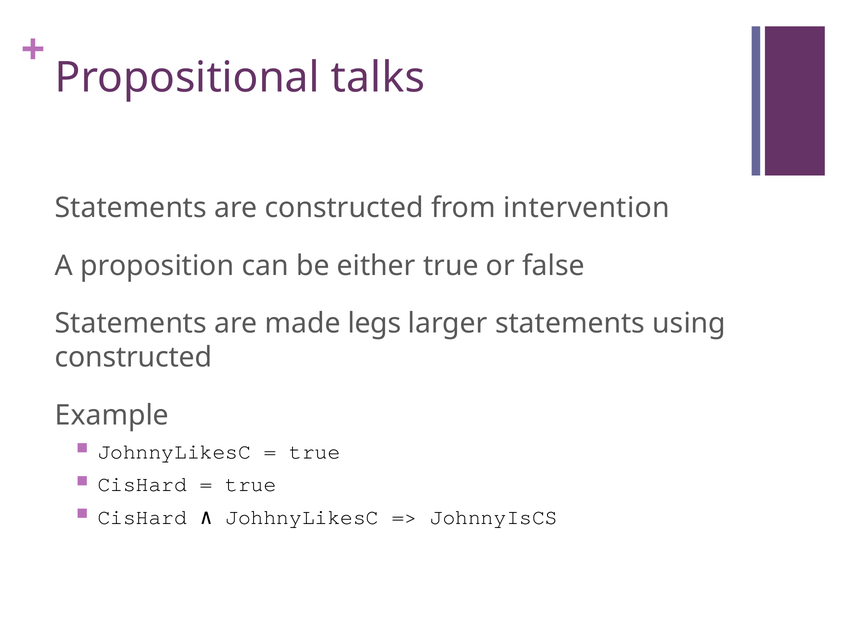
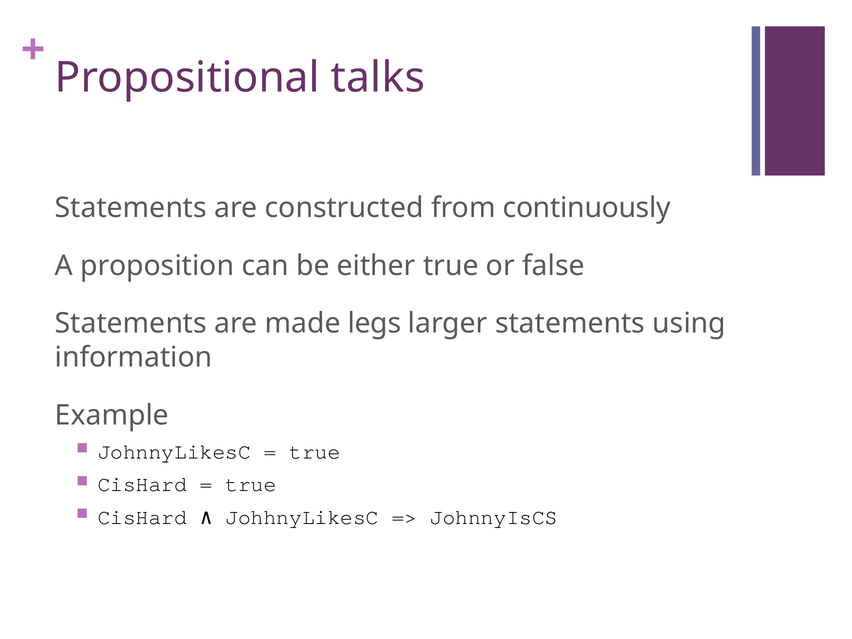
intervention: intervention -> continuously (587, 208)
constructed: constructed -> information (134, 357)
